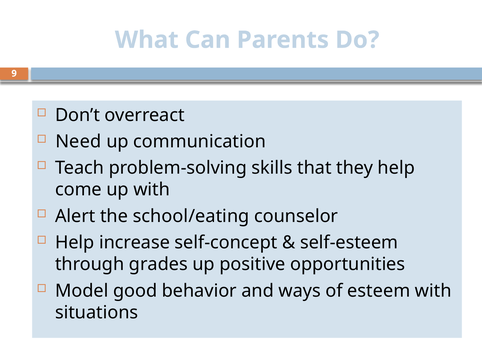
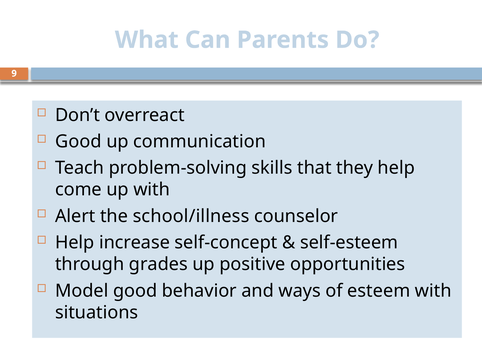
Need: Need -> Good (78, 141)
school/eating: school/eating -> school/illness (191, 216)
